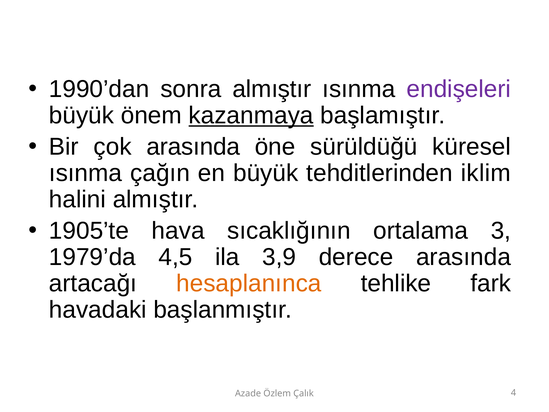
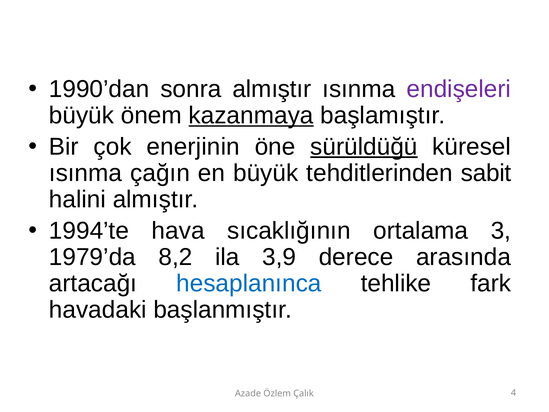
çok arasında: arasında -> enerjinin (193, 147)
sürüldüğü underline: none -> present (364, 147)
iklim: iklim -> sabit (486, 173)
1905’te: 1905’te -> 1994’te (89, 231)
4,5: 4,5 -> 8,2 (175, 257)
hesaplanınca colour: orange -> blue (249, 283)
